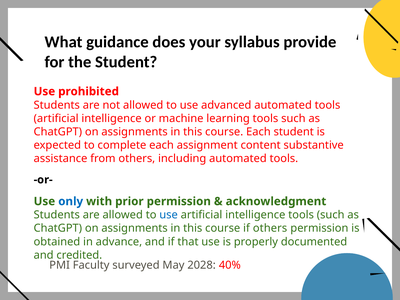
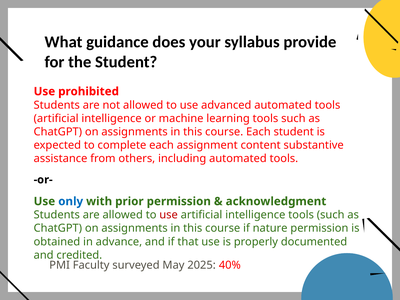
use colour: blue -> red (169, 215)
if others: others -> nature (270, 228)
2028: 2028 -> 2025 (202, 265)
